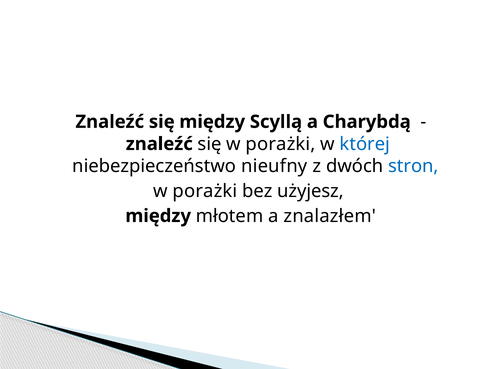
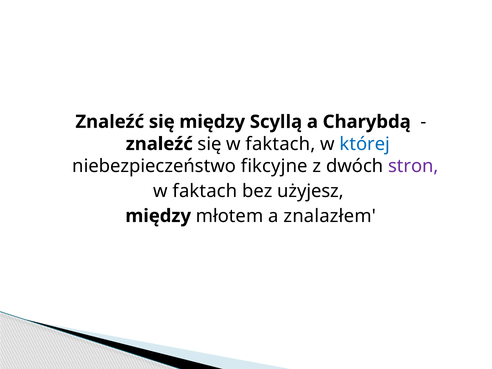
się w porażki: porażki -> faktach (281, 144)
nieufny: nieufny -> fikcyjne (274, 166)
stron colour: blue -> purple (413, 166)
porażki: porażki -> faktach (205, 191)
